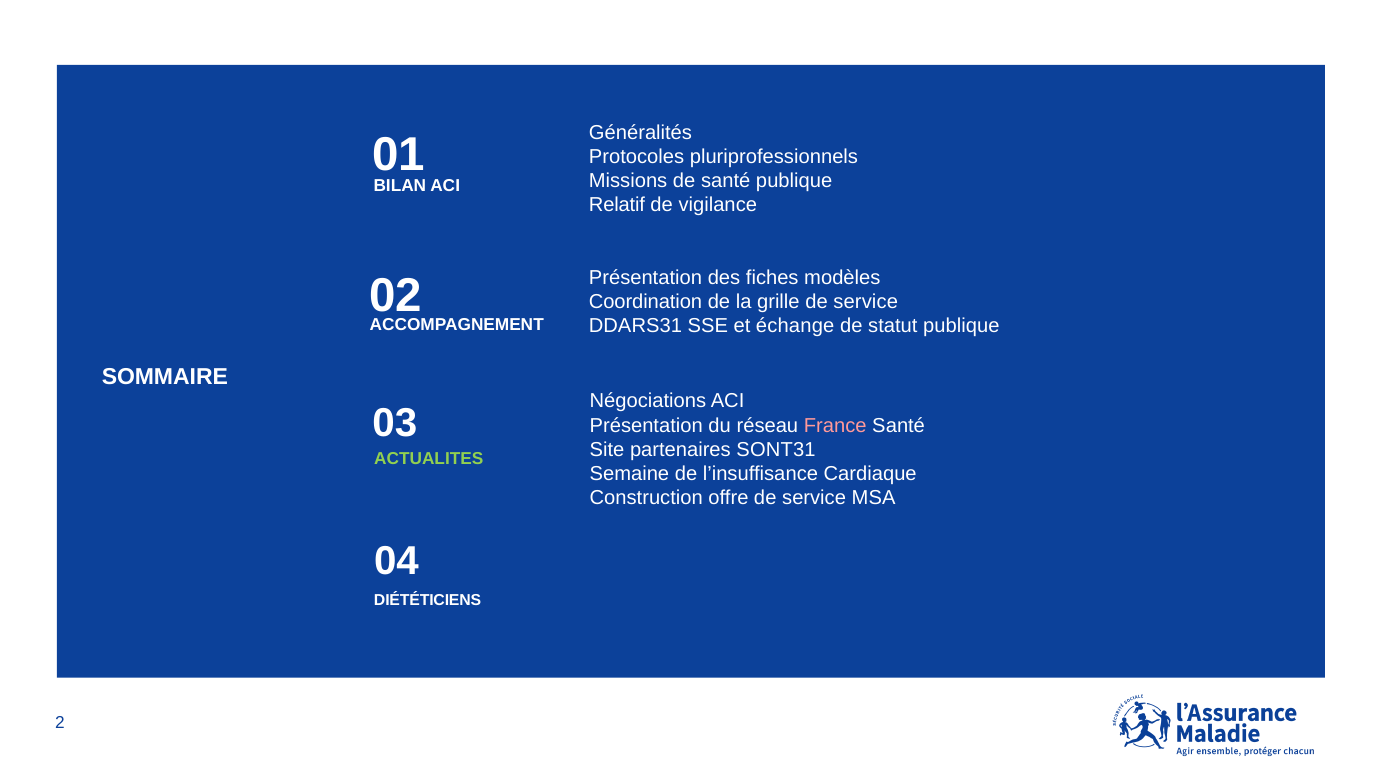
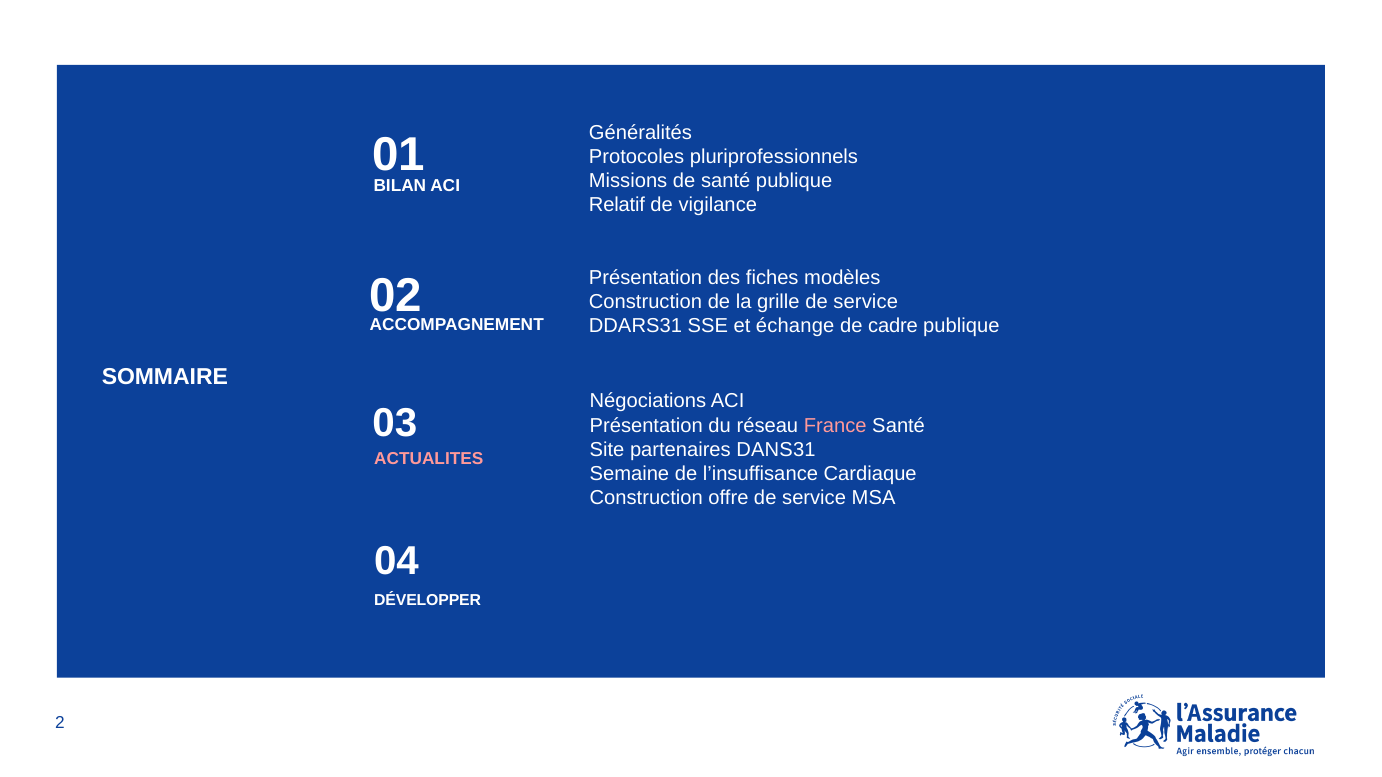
Coordination: Coordination -> Construction (645, 302)
statut: statut -> cadre (893, 326)
SONT31: SONT31 -> DANS31 (776, 450)
ACTUALITES colour: light green -> pink (429, 460)
DIÉTÉTICIENS: DIÉTÉTICIENS -> DÉVELOPPER (428, 600)
